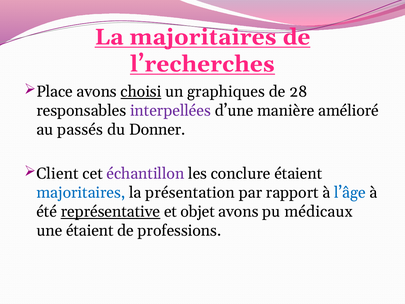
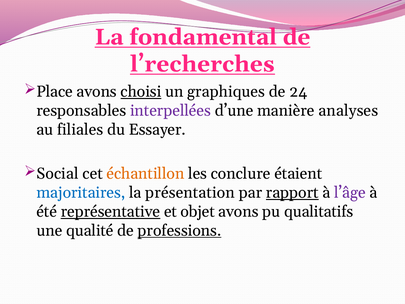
La majoritaires: majoritaires -> fondamental (203, 37)
28: 28 -> 24 (298, 92)
amélioré: amélioré -> analyses (348, 111)
passés: passés -> filiales (80, 129)
Donner: Donner -> Essayer (157, 129)
Client: Client -> Social (58, 174)
échantillon colour: purple -> orange (145, 174)
rapport underline: none -> present (292, 193)
l’âge colour: blue -> purple (350, 193)
médicaux: médicaux -> qualitatifs (319, 211)
une étaient: étaient -> qualité (90, 230)
professions underline: none -> present (179, 230)
